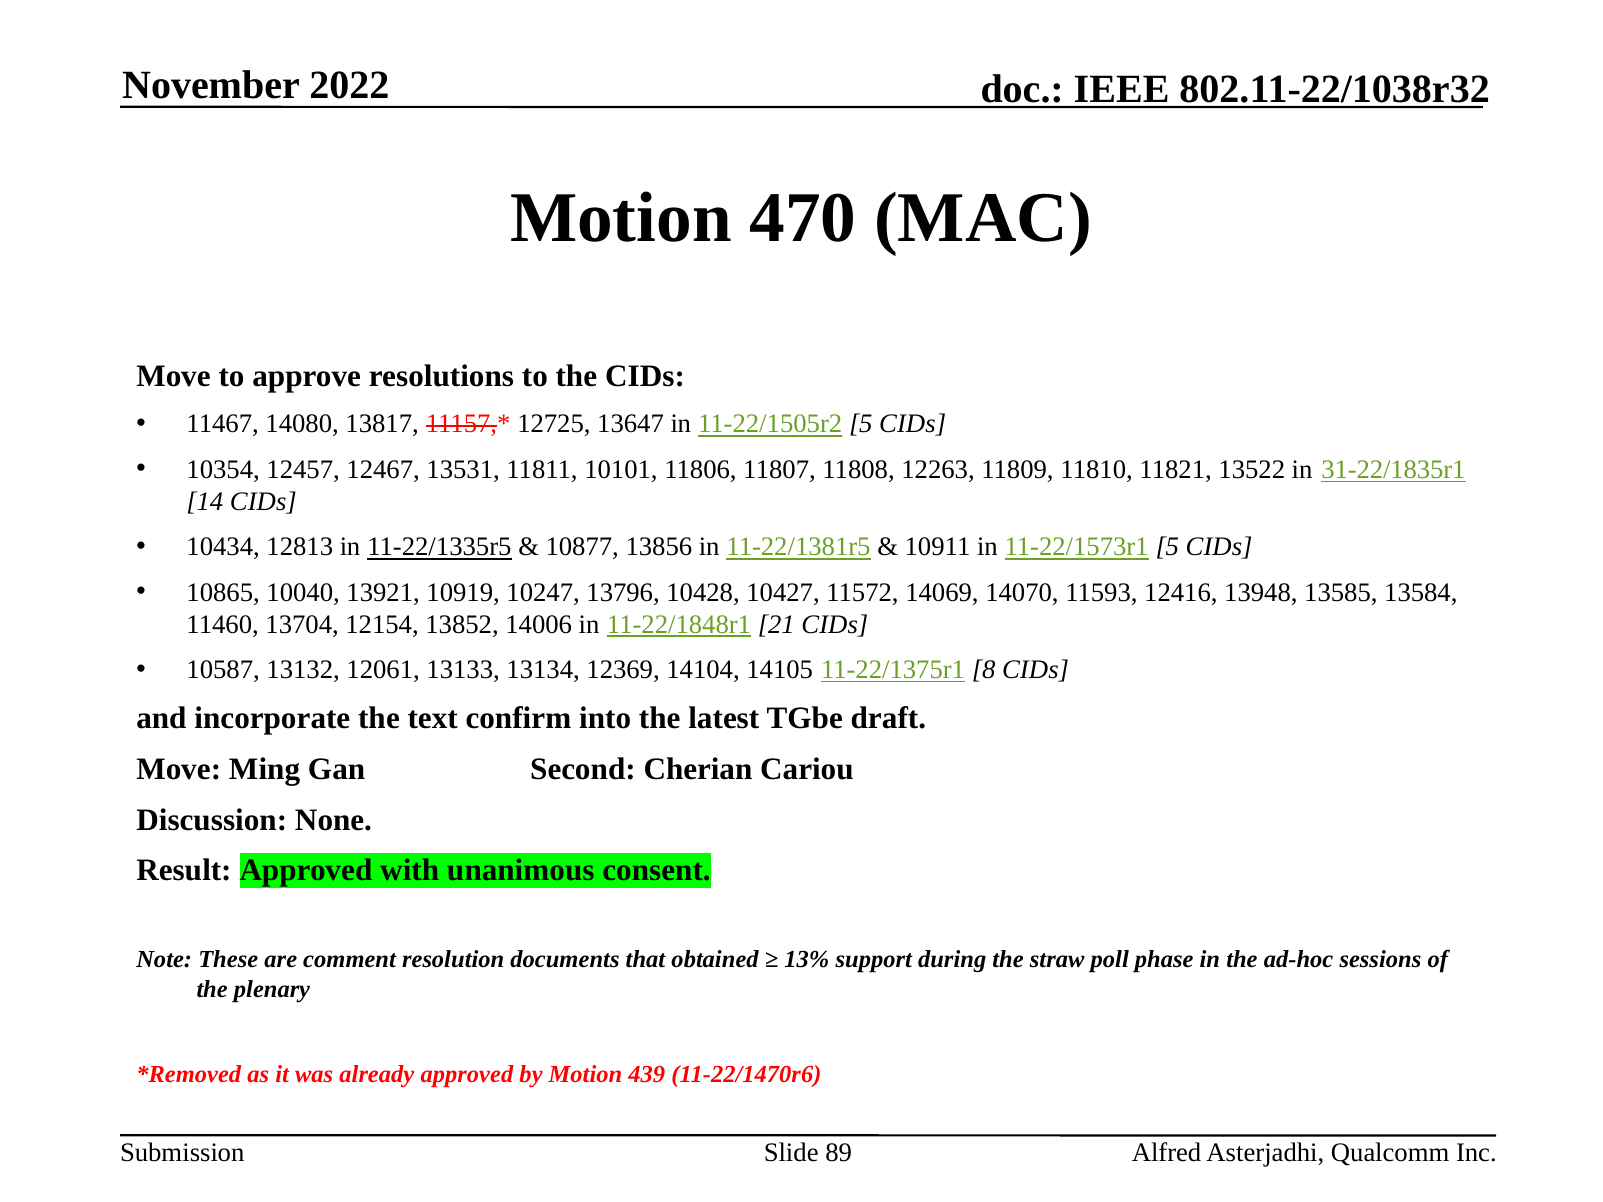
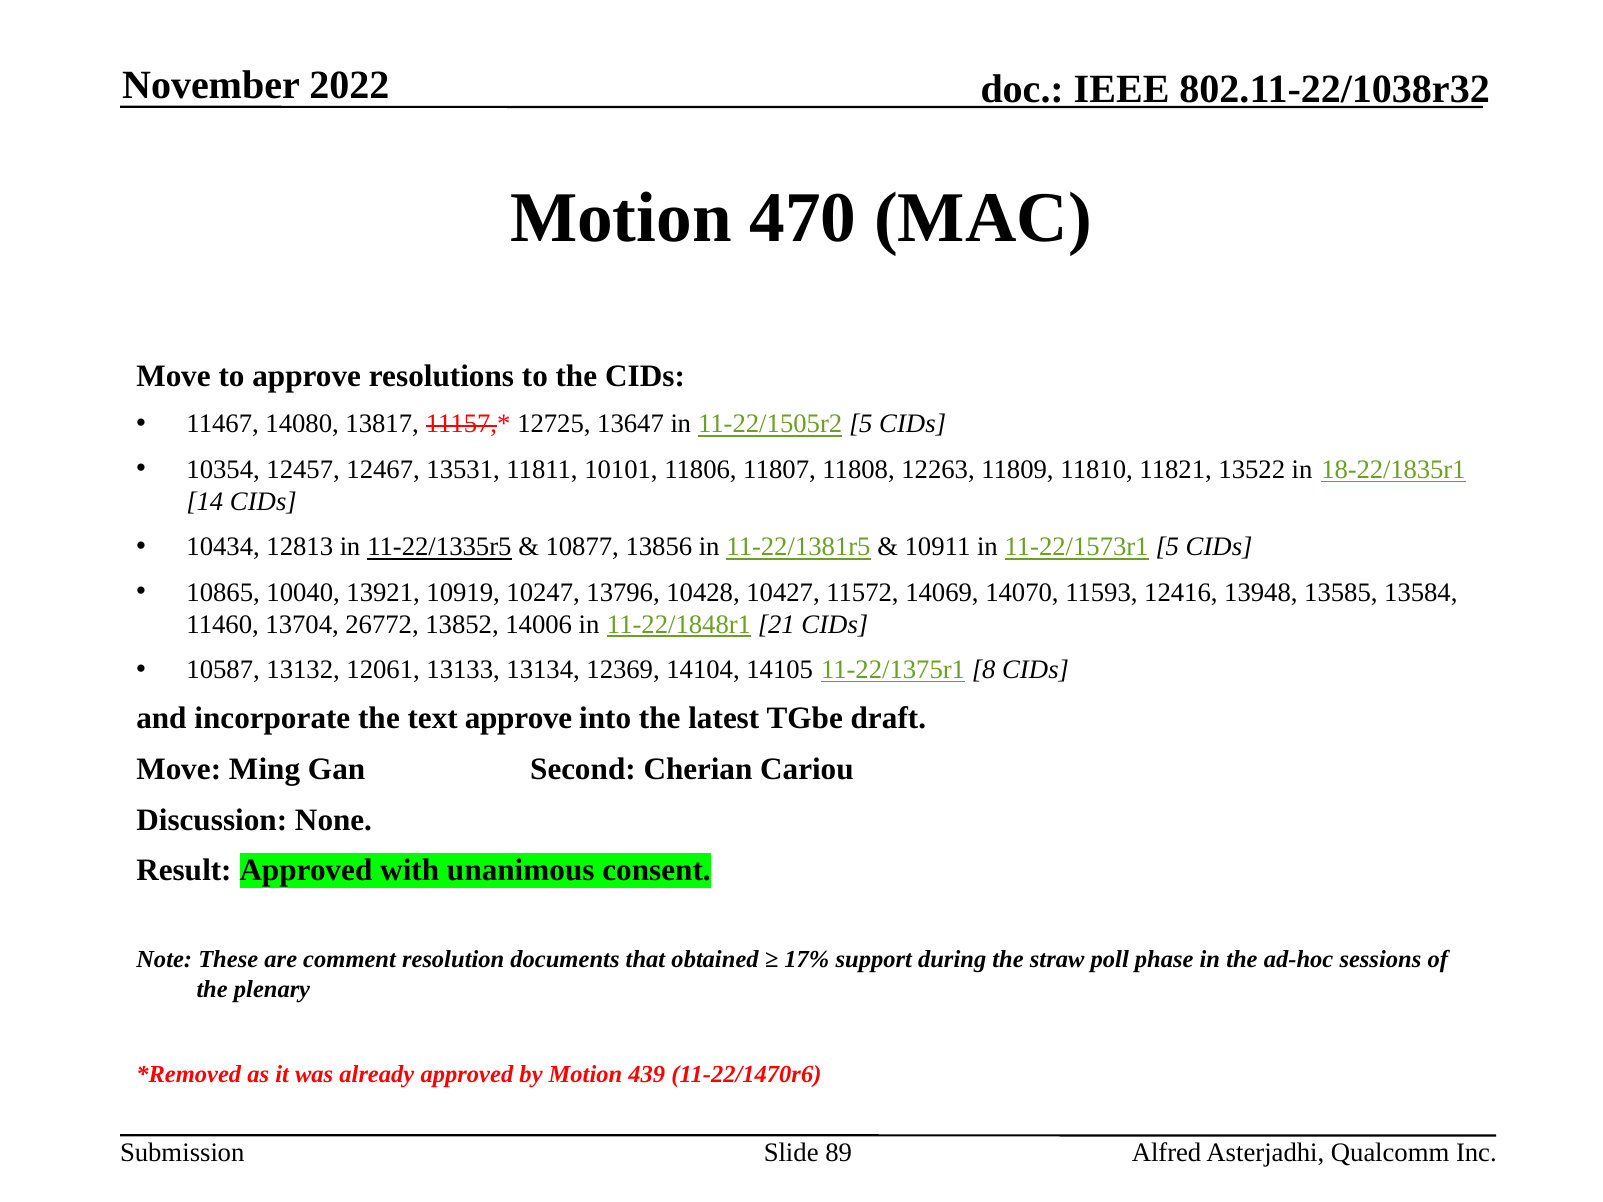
31-22/1835r1: 31-22/1835r1 -> 18-22/1835r1 (1393, 470)
12154: 12154 -> 26772 (382, 625)
text confirm: confirm -> approve (519, 718)
13%: 13% -> 17% (807, 960)
